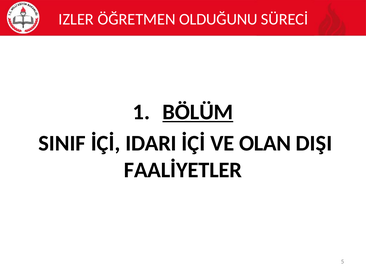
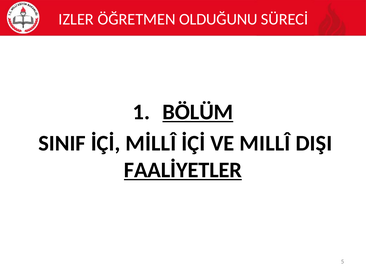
IDARI: IDARI -> MİLLÎ (151, 143)
OLAN: OLAN -> MILLÎ (265, 143)
FAALİYETLER underline: none -> present (183, 170)
